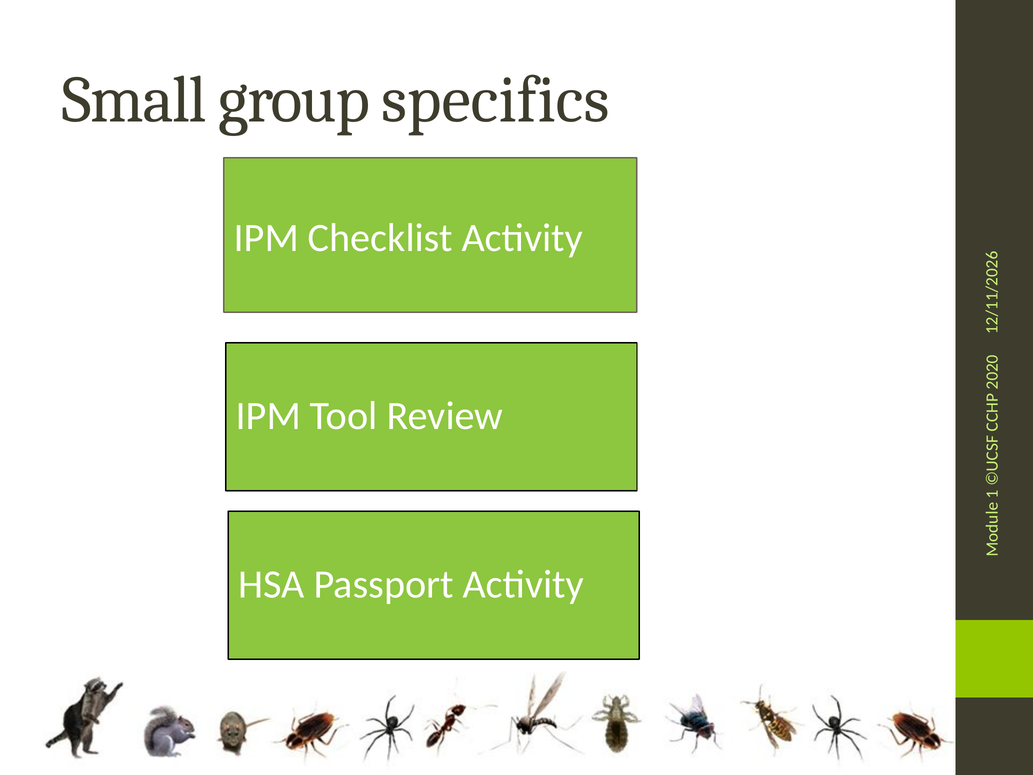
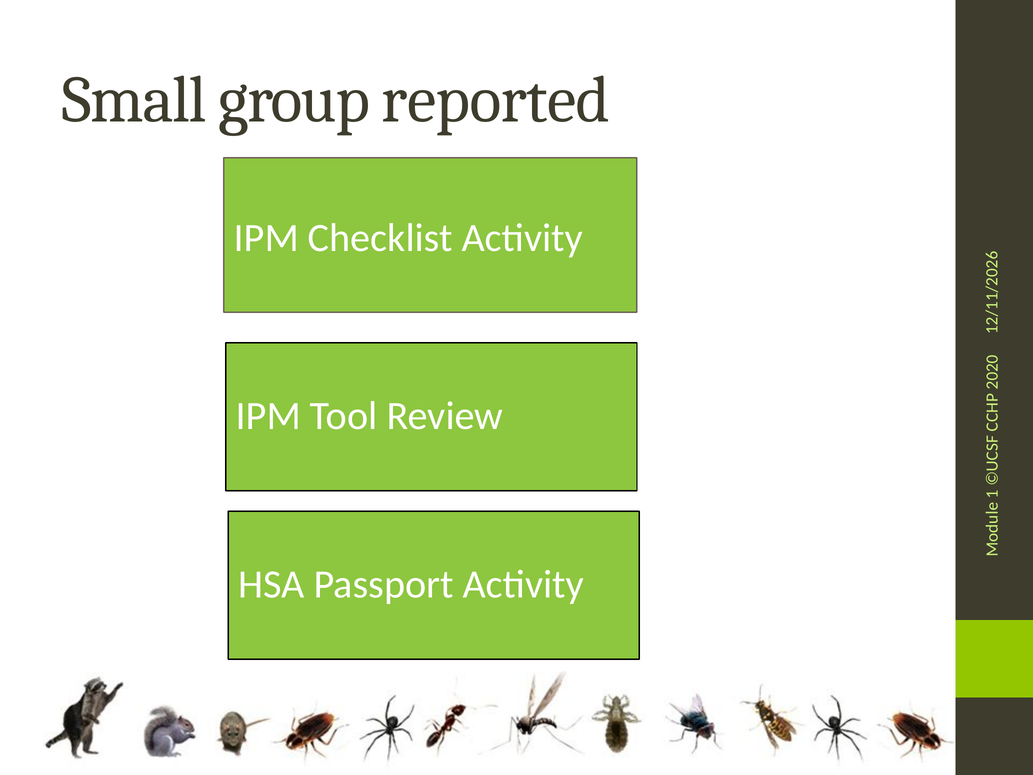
specifics: specifics -> reported (496, 100)
